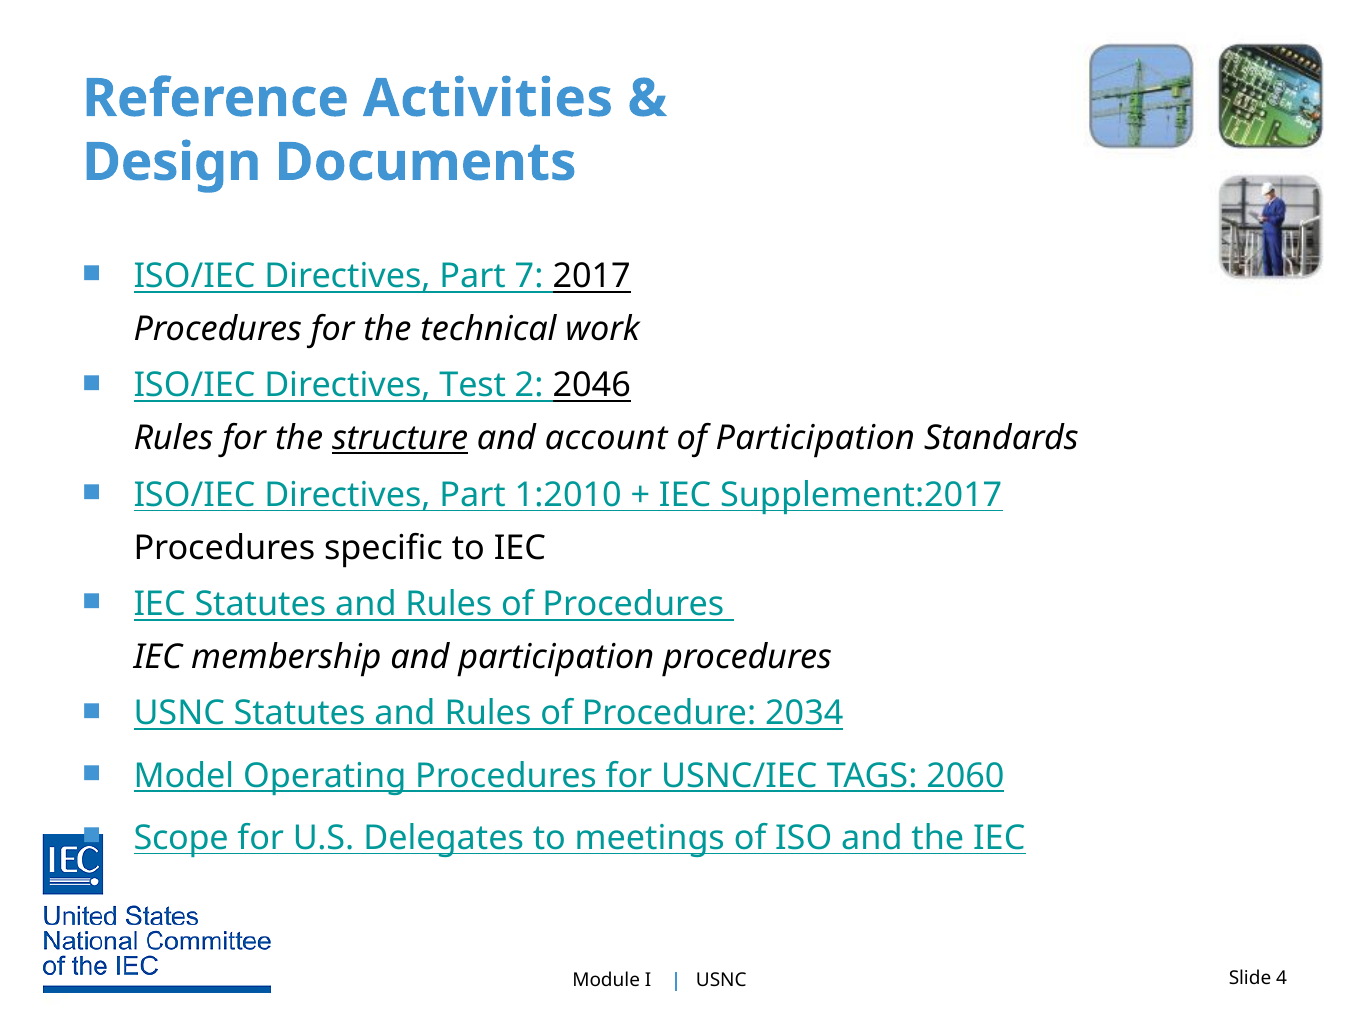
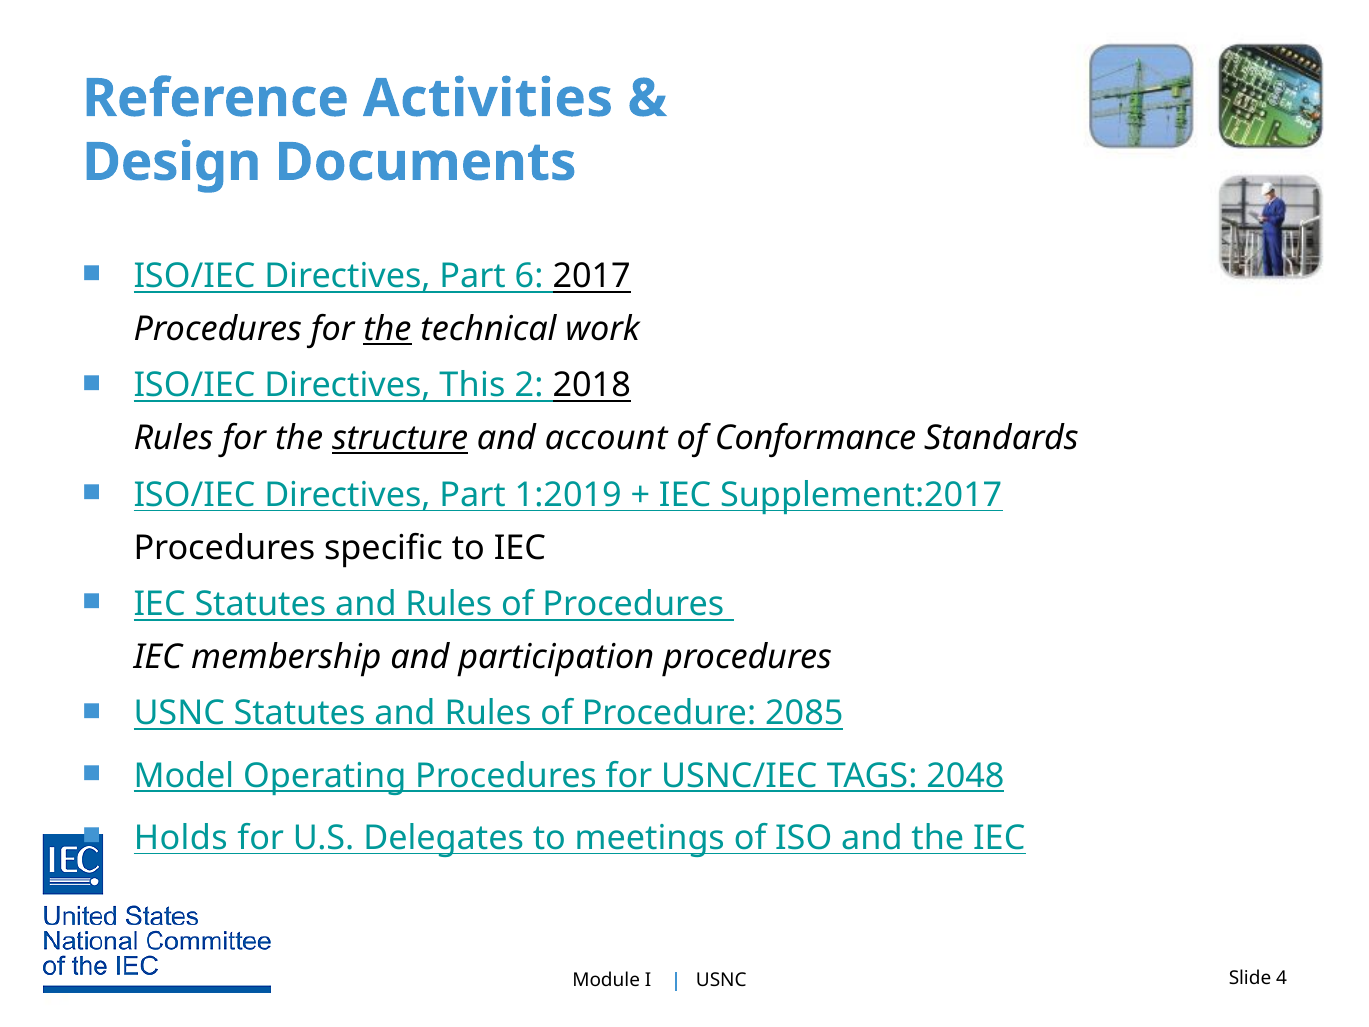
7: 7 -> 6 (529, 276)
the underline: none -> present (387, 329)
Test: Test -> This (473, 386)
2046: 2046 -> 2018 (592, 386)
of Participation: Participation -> Conformance (816, 438)
1:2010: 1:2010 -> 1:2019 (568, 495)
2034: 2034 -> 2085 (804, 714)
2060: 2060 -> 2048 (965, 776)
Scope: Scope -> Holds (181, 838)
